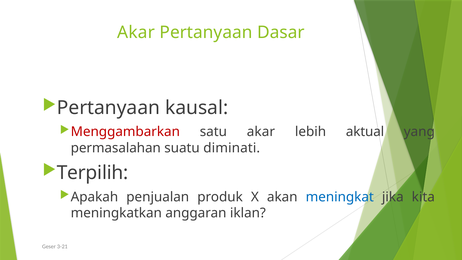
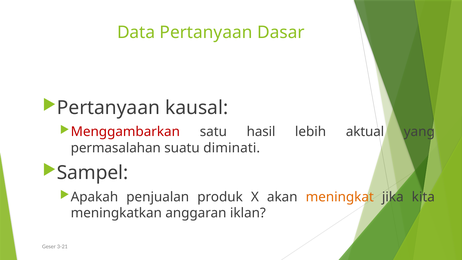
Akar: Akar -> Data (136, 32)
satu akar: akar -> hasil (261, 132)
Terpilih: Terpilih -> Sampel (93, 173)
meningkat colour: blue -> orange (340, 197)
